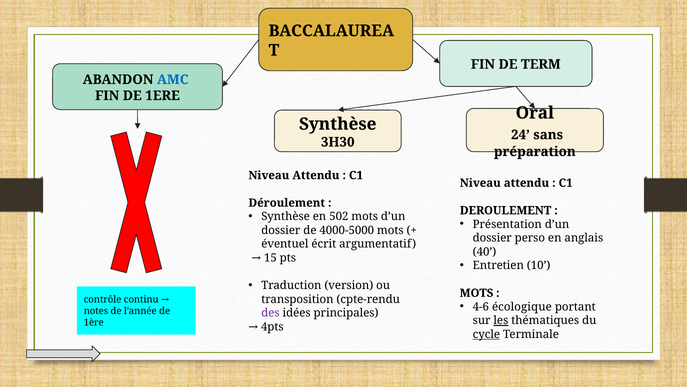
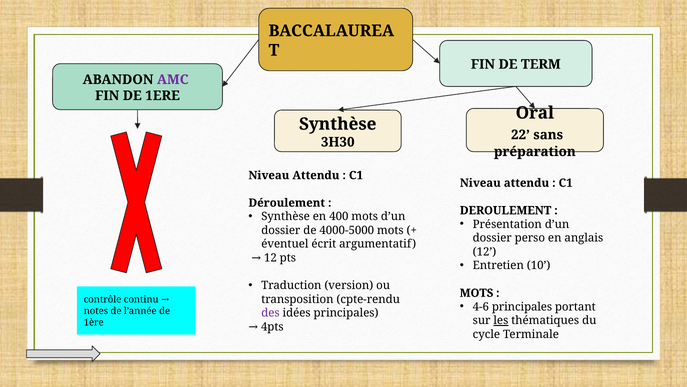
AMC colour: blue -> purple (173, 79)
24: 24 -> 22 (520, 135)
502: 502 -> 400 (339, 216)
40: 40 -> 12 (484, 251)
15: 15 -> 12 (270, 258)
4-6 écologique: écologique -> principales (522, 306)
cycle underline: present -> none (486, 334)
